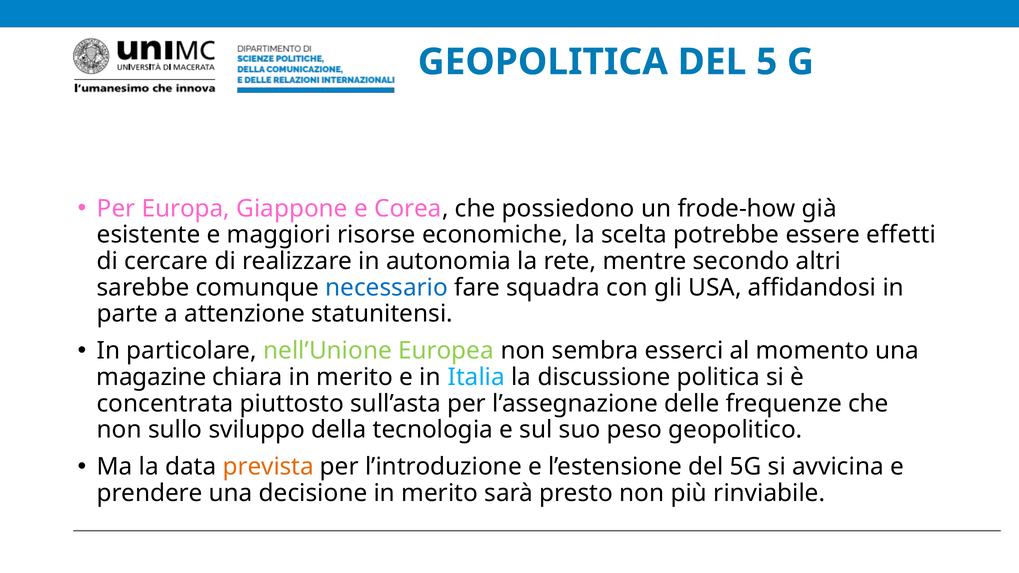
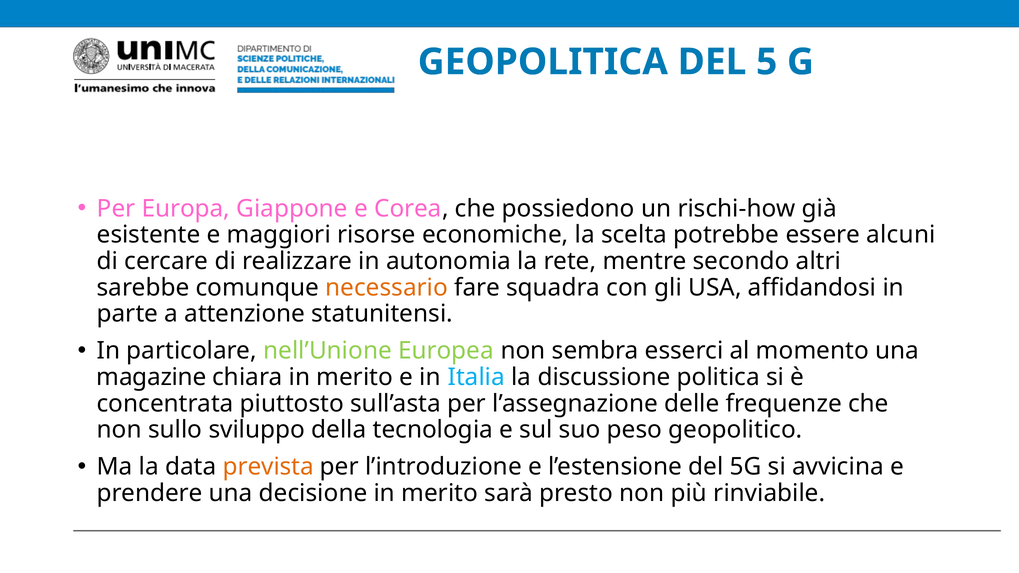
frode-how: frode-how -> rischi-how (737, 209)
effetti: effetti -> alcuni (901, 235)
necessario colour: blue -> orange (387, 288)
